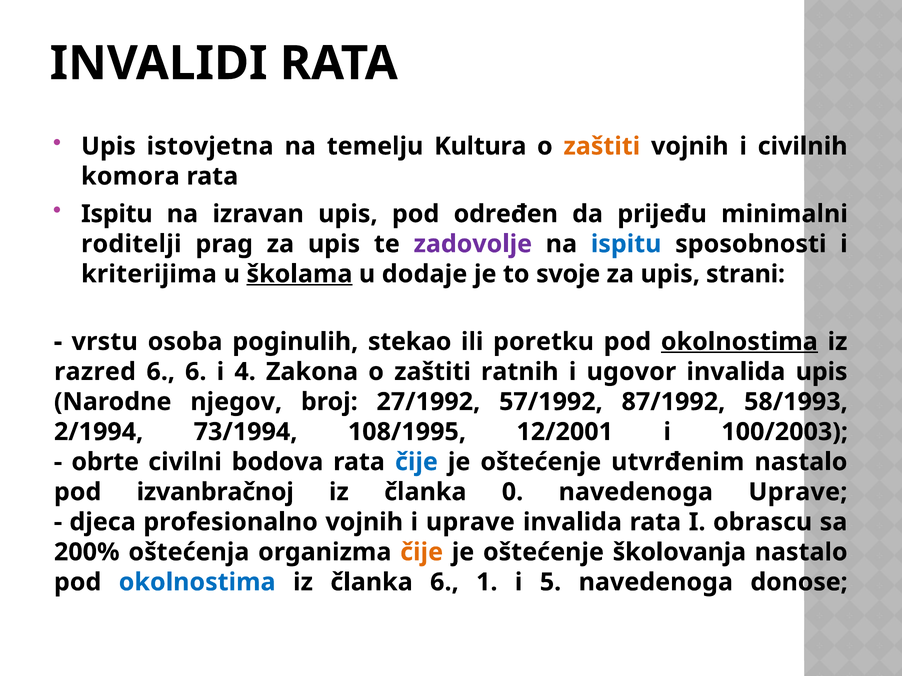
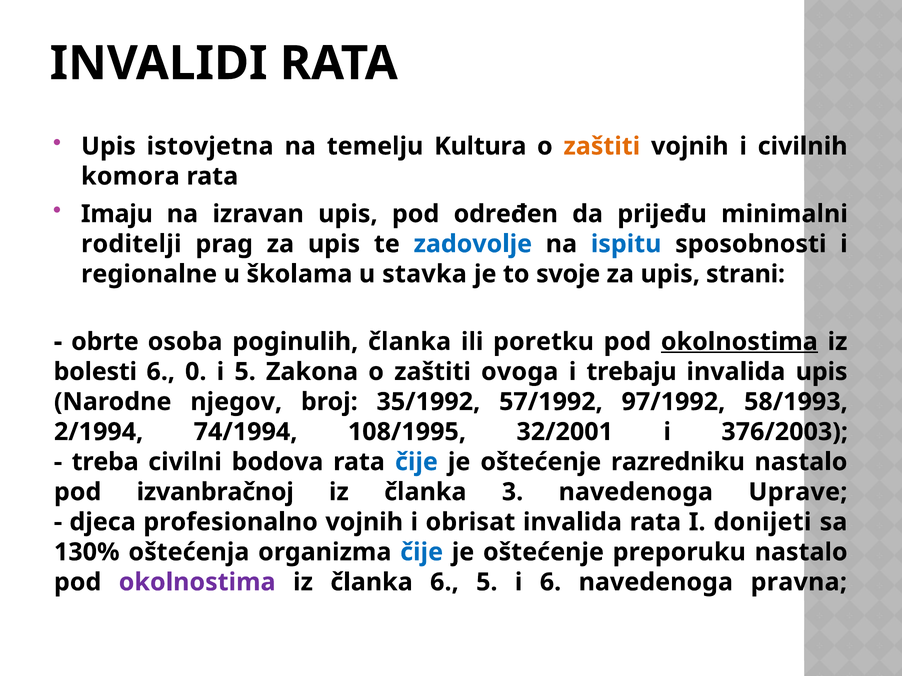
Ispitu: Ispitu -> Imaju (117, 214)
zadovolje colour: purple -> blue (473, 244)
kriterijima: kriterijima -> regionalne (149, 274)
školama underline: present -> none (299, 274)
dodaje: dodaje -> stavka (424, 274)
vrstu: vrstu -> obrte (105, 342)
poginulih stekao: stekao -> članka (410, 342)
razred: razred -> bolesti (95, 372)
6 6: 6 -> 0 (196, 372)
i 4: 4 -> 5 (245, 372)
ratnih: ratnih -> ovoga (520, 372)
ugovor: ugovor -> trebaju (632, 372)
27/1992: 27/1992 -> 35/1992 (428, 402)
87/1992: 87/1992 -> 97/1992 (673, 402)
73/1994: 73/1994 -> 74/1994 (246, 432)
12/2001: 12/2001 -> 32/2001 (565, 432)
100/2003: 100/2003 -> 376/2003 (785, 432)
obrte: obrte -> treba (105, 462)
utvrđenim: utvrđenim -> razredniku (678, 462)
0: 0 -> 3 (513, 492)
i uprave: uprave -> obrisat (470, 522)
obrascu: obrascu -> donijeti (762, 522)
200%: 200% -> 130% (87, 552)
čije colour: orange -> blue (422, 552)
školovanja: školovanja -> preporuku (679, 552)
okolnostima colour: blue -> purple (197, 583)
6 1: 1 -> 5 (487, 583)
i 5: 5 -> 6 (551, 583)
donose: donose -> pravna (799, 583)
